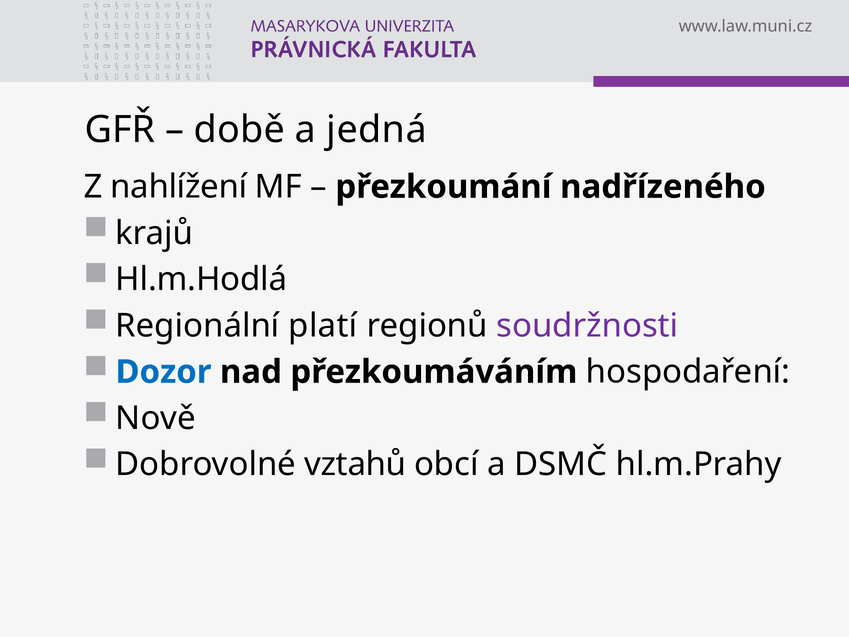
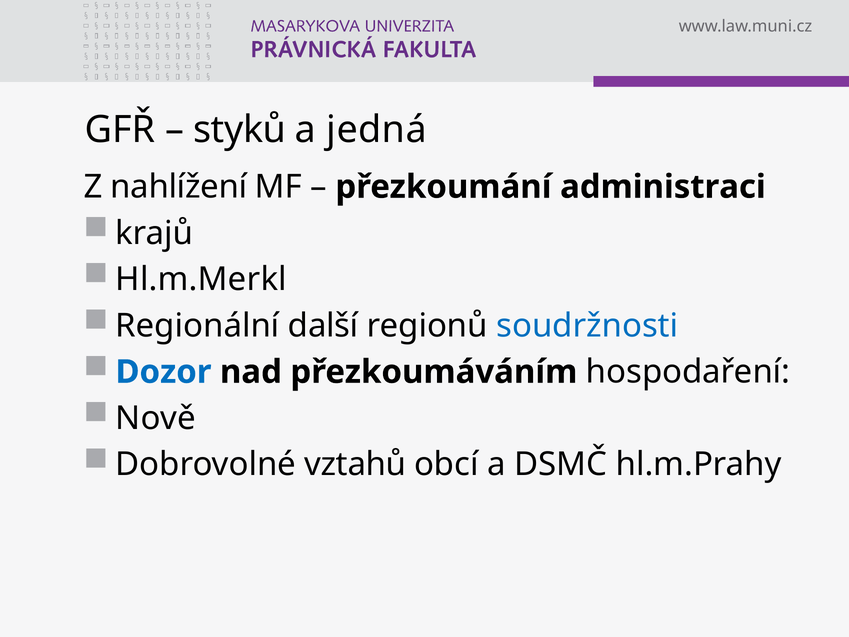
době: době -> styků (240, 130)
nadřízeného: nadřízeného -> administraci (663, 187)
Hl.m.Hodlá: Hl.m.Hodlá -> Hl.m.Merkl (201, 279)
platí: platí -> další (323, 326)
soudržnosti colour: purple -> blue (587, 326)
